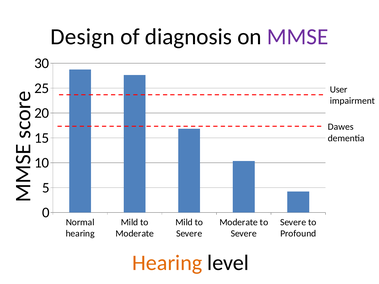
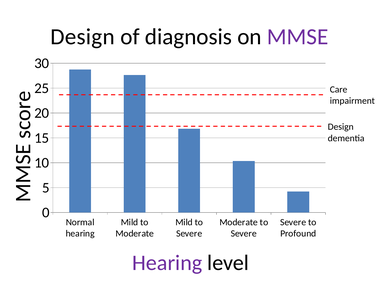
User: User -> Care (339, 90)
Dawes: Dawes -> Design (341, 127)
Hearing colour: orange -> purple (167, 263)
